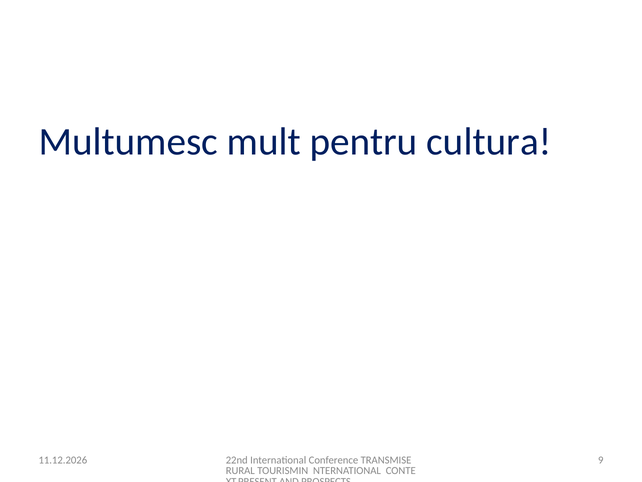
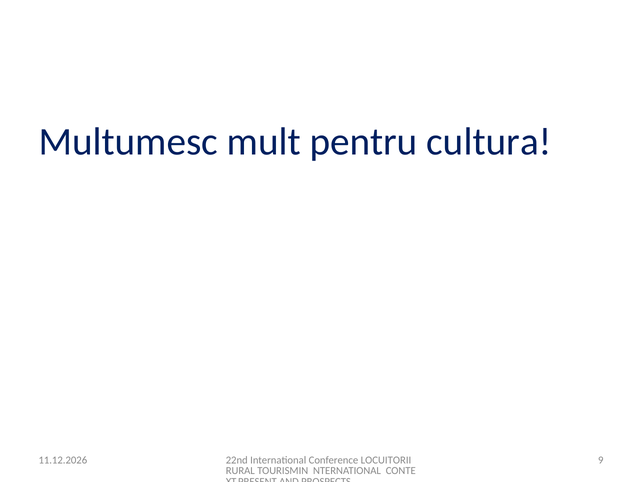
TRANSMISE: TRANSMISE -> LOCUITORII (386, 460)
